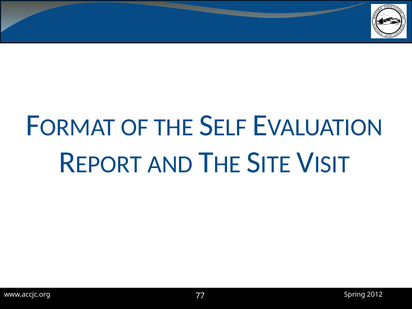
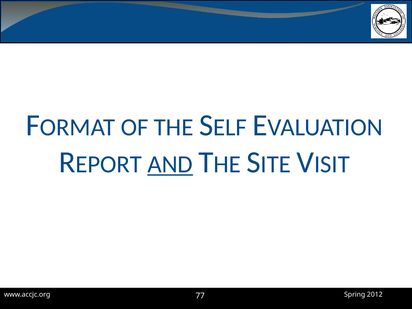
AND underline: none -> present (170, 164)
